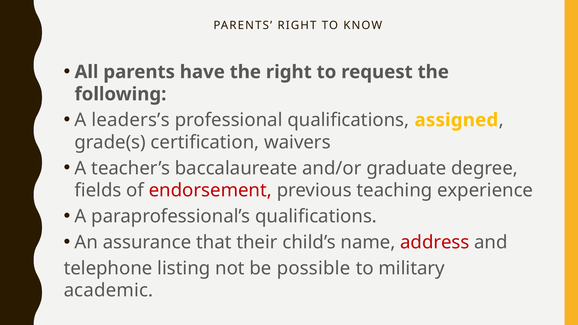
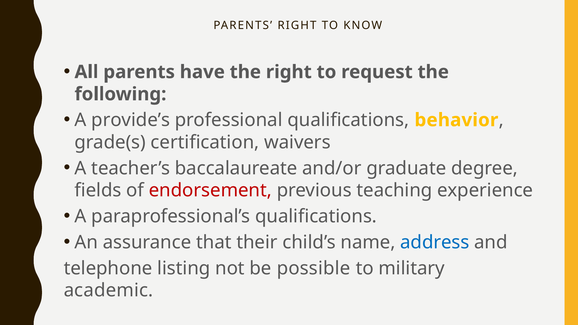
leaders’s: leaders’s -> provide’s (131, 120)
assigned: assigned -> behavior (456, 120)
address colour: red -> blue (435, 242)
